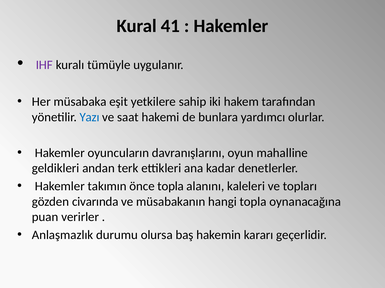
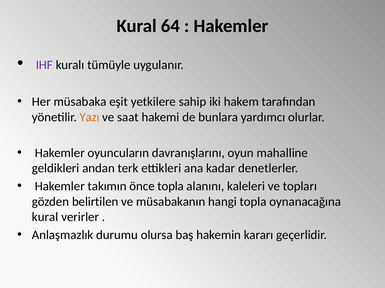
41: 41 -> 64 (170, 26)
Yazı colour: blue -> orange (90, 117)
civarında: civarında -> belirtilen (95, 202)
puan: puan -> kural (45, 217)
